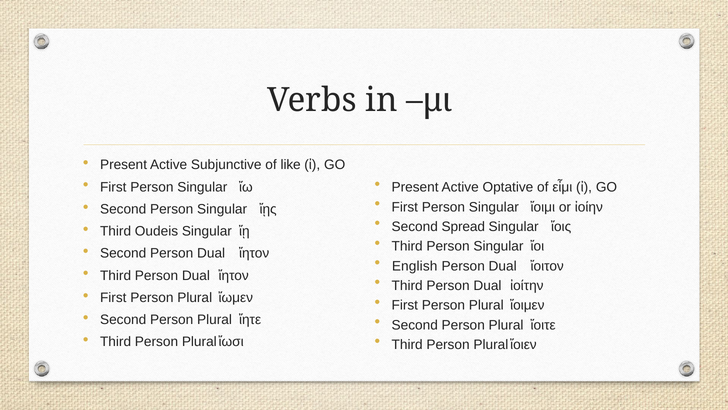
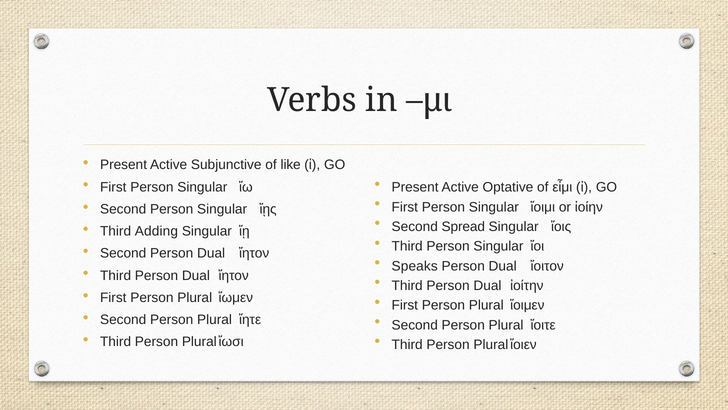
Oudeis: Oudeis -> Adding (156, 231)
English: English -> Speaks (415, 266)
